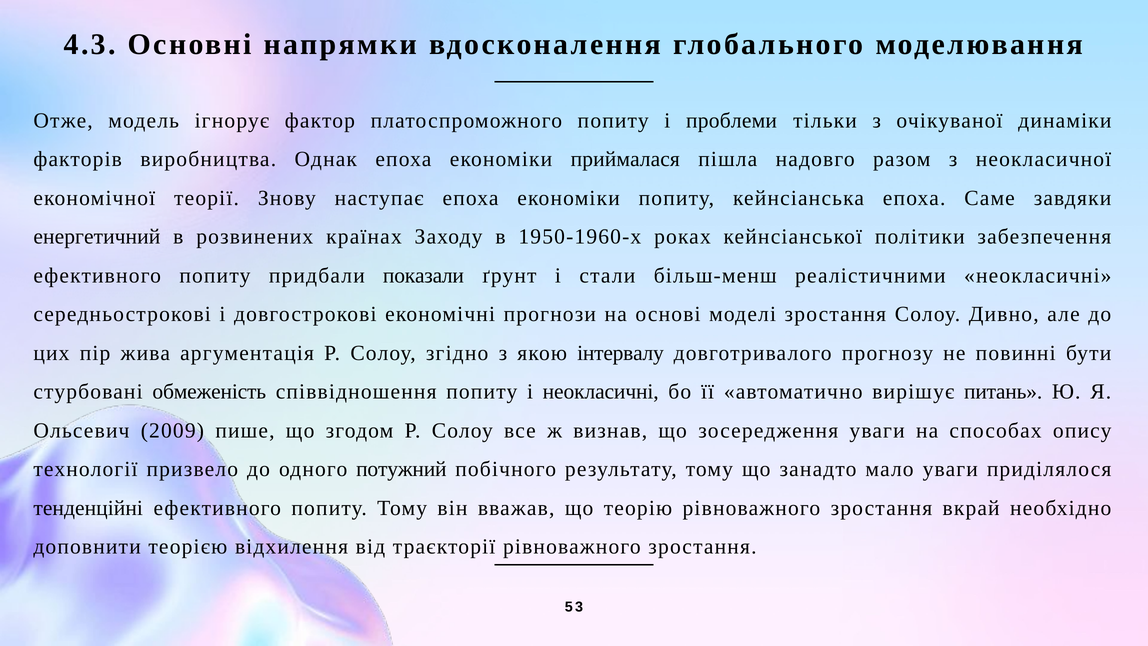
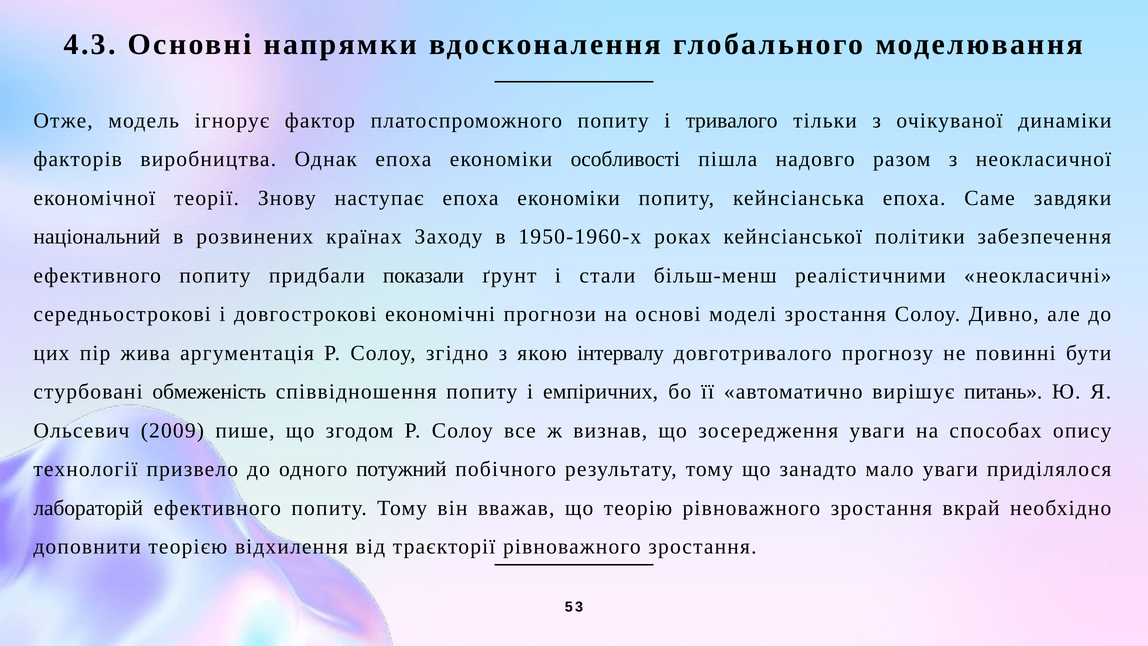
проблеми: проблеми -> тривалого (732, 120)
приймалася: приймалася -> особливості (625, 159)
енергетичний: енергетичний -> національний (97, 237)
і неокласичні: неокласичні -> емпіричних (601, 392)
тенденційні: тенденційні -> лабораторій (88, 508)
